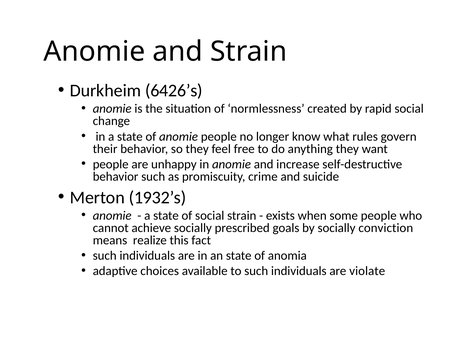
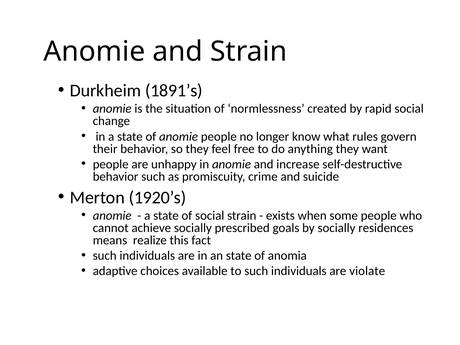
6426’s: 6426’s -> 1891’s (174, 91)
1932’s: 1932’s -> 1920’s (158, 197)
conviction: conviction -> residences (386, 228)
